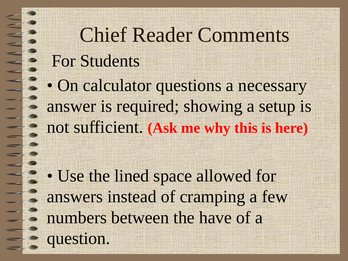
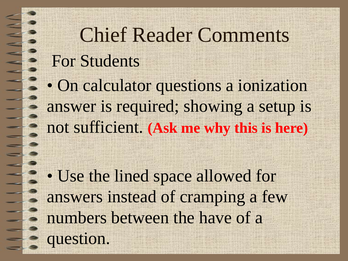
necessary: necessary -> ionization (273, 85)
